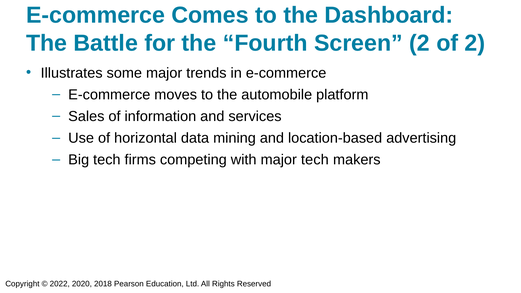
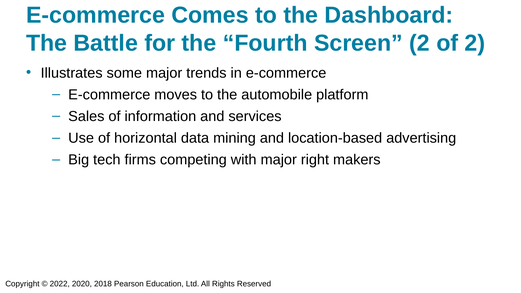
major tech: tech -> right (315, 160)
